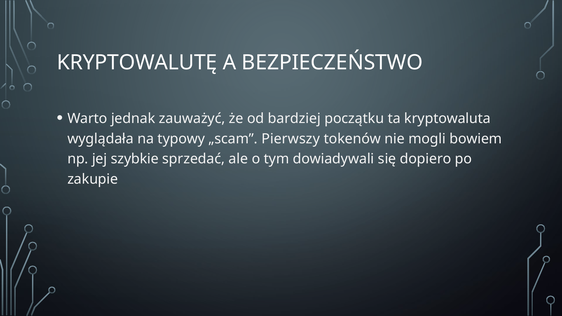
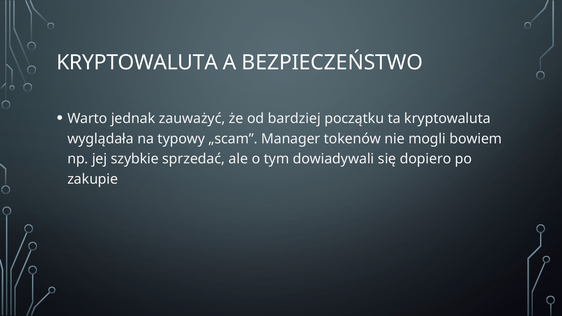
KRYPTOWALUTĘ: KRYPTOWALUTĘ -> KRYPTOWALUTA (137, 62)
Pierwszy: Pierwszy -> Manager (291, 139)
